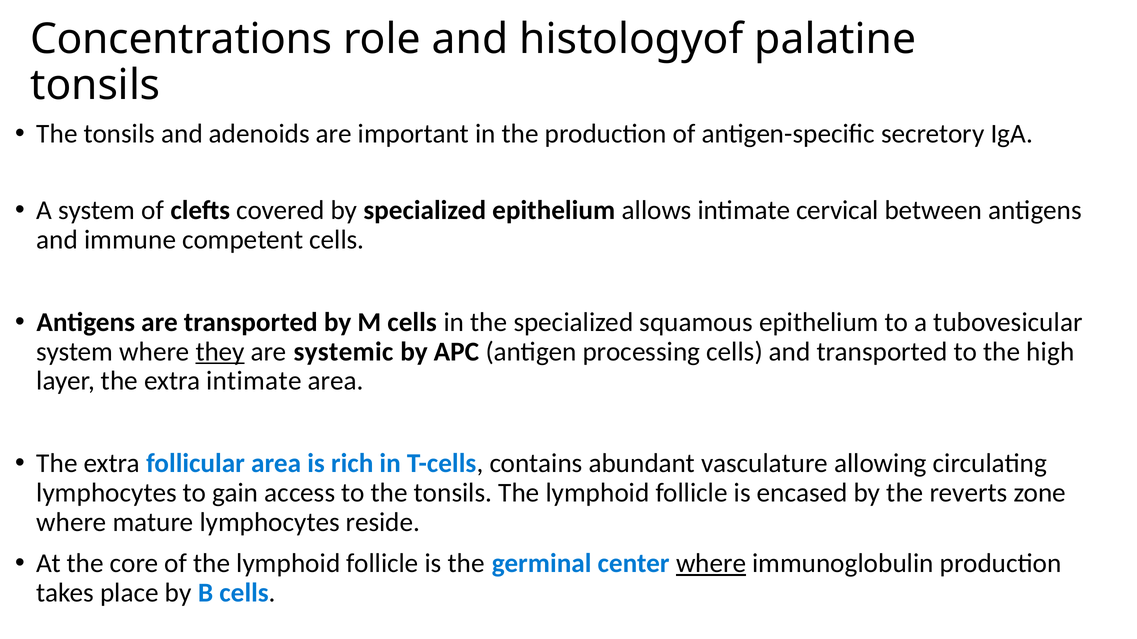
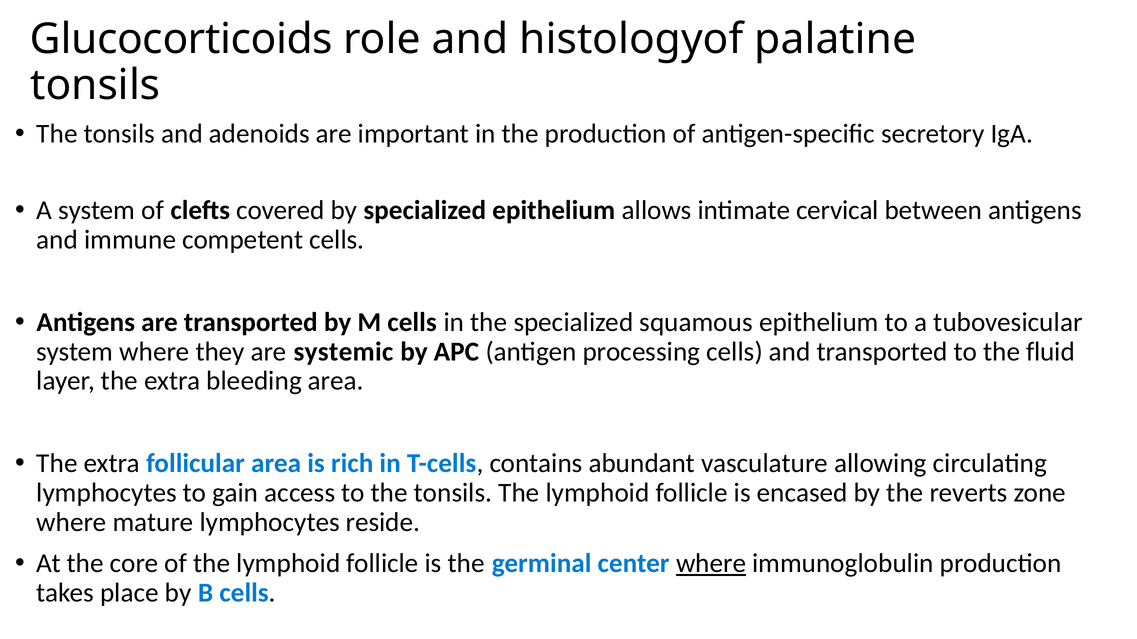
Concentrations: Concentrations -> Glucocorticoids (181, 39)
they underline: present -> none (220, 352)
high: high -> fluid (1051, 352)
extra intimate: intimate -> bleeding (254, 381)
